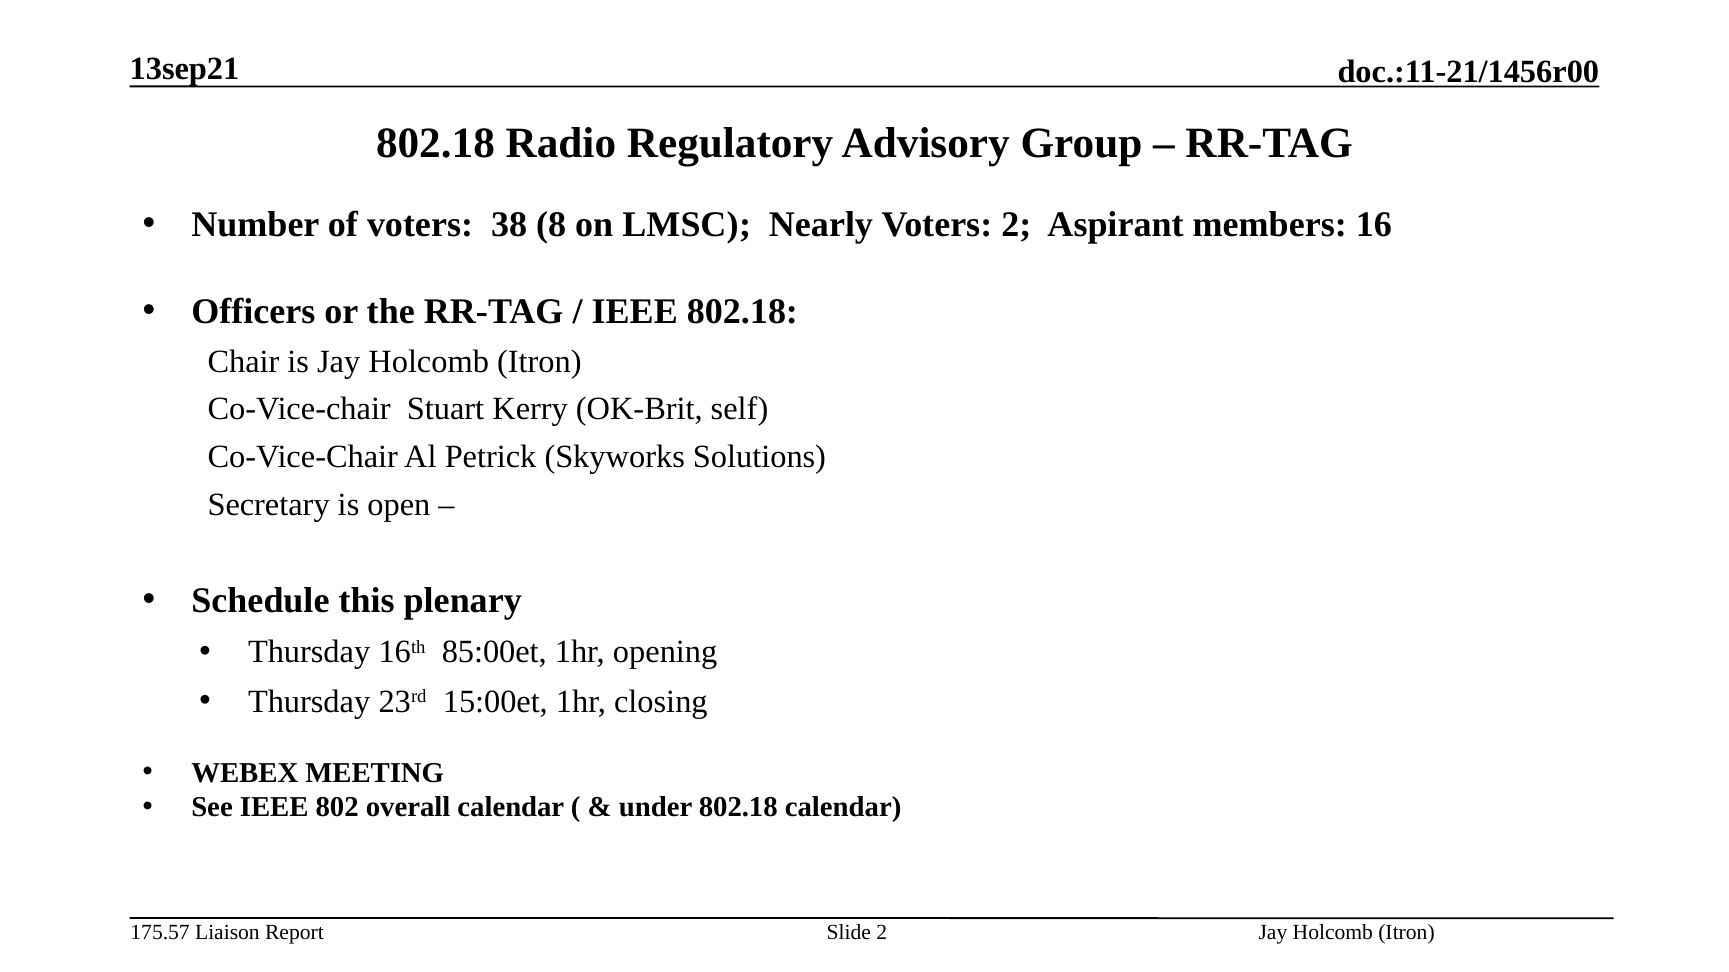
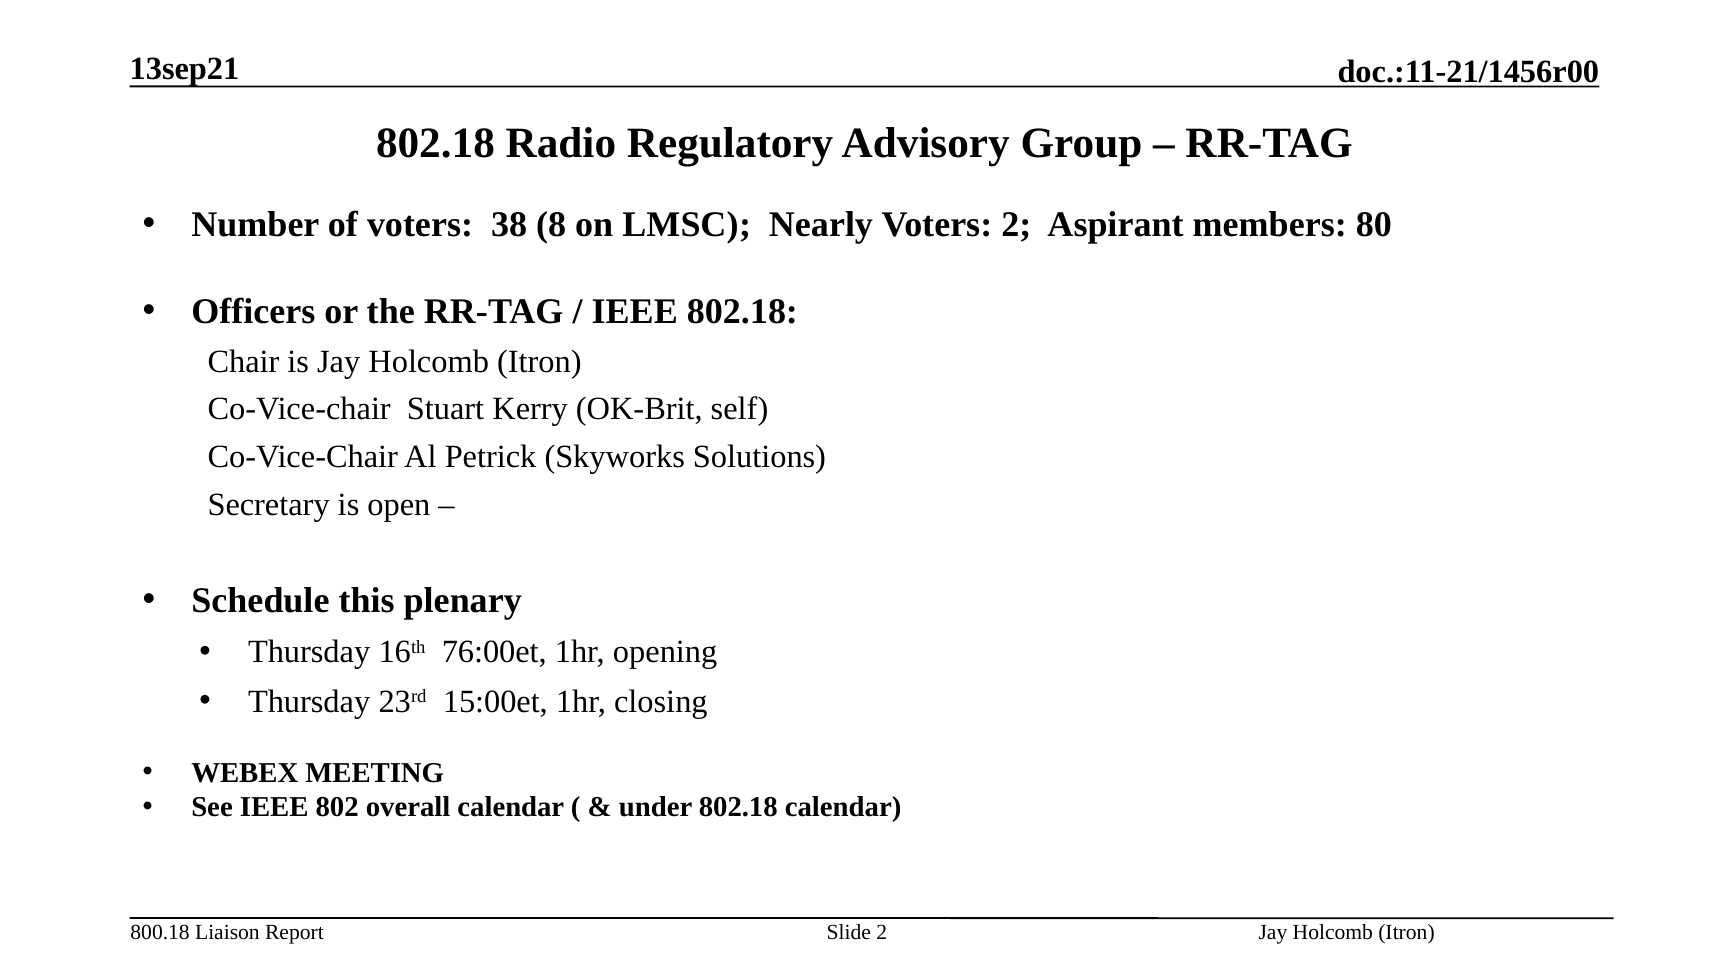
16: 16 -> 80 (1374, 225)
85:00et: 85:00et -> 76:00et (494, 653)
175.57: 175.57 -> 800.18 (160, 933)
